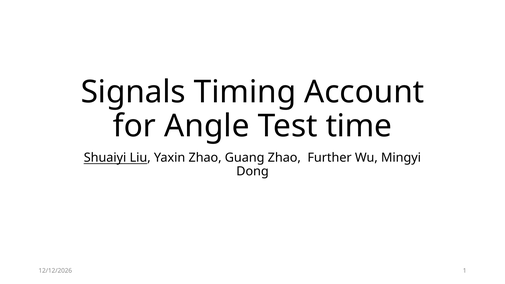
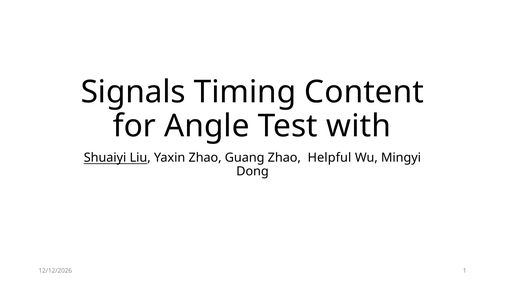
Account: Account -> Content (364, 92)
time: time -> with (359, 126)
Further: Further -> Helpful (329, 158)
